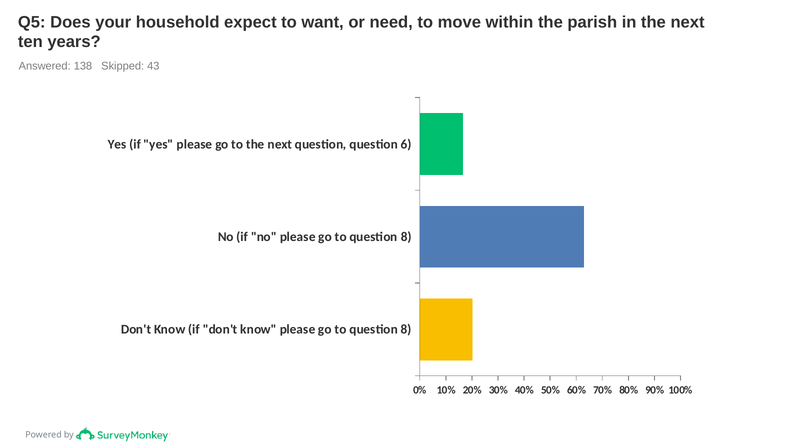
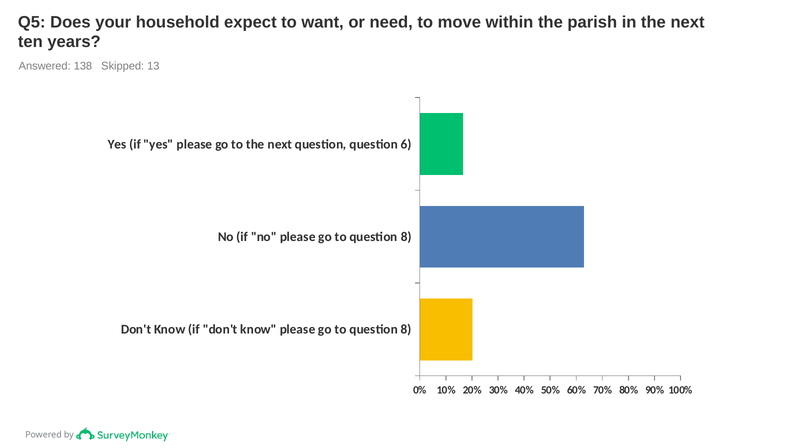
43: 43 -> 13 (153, 66)
